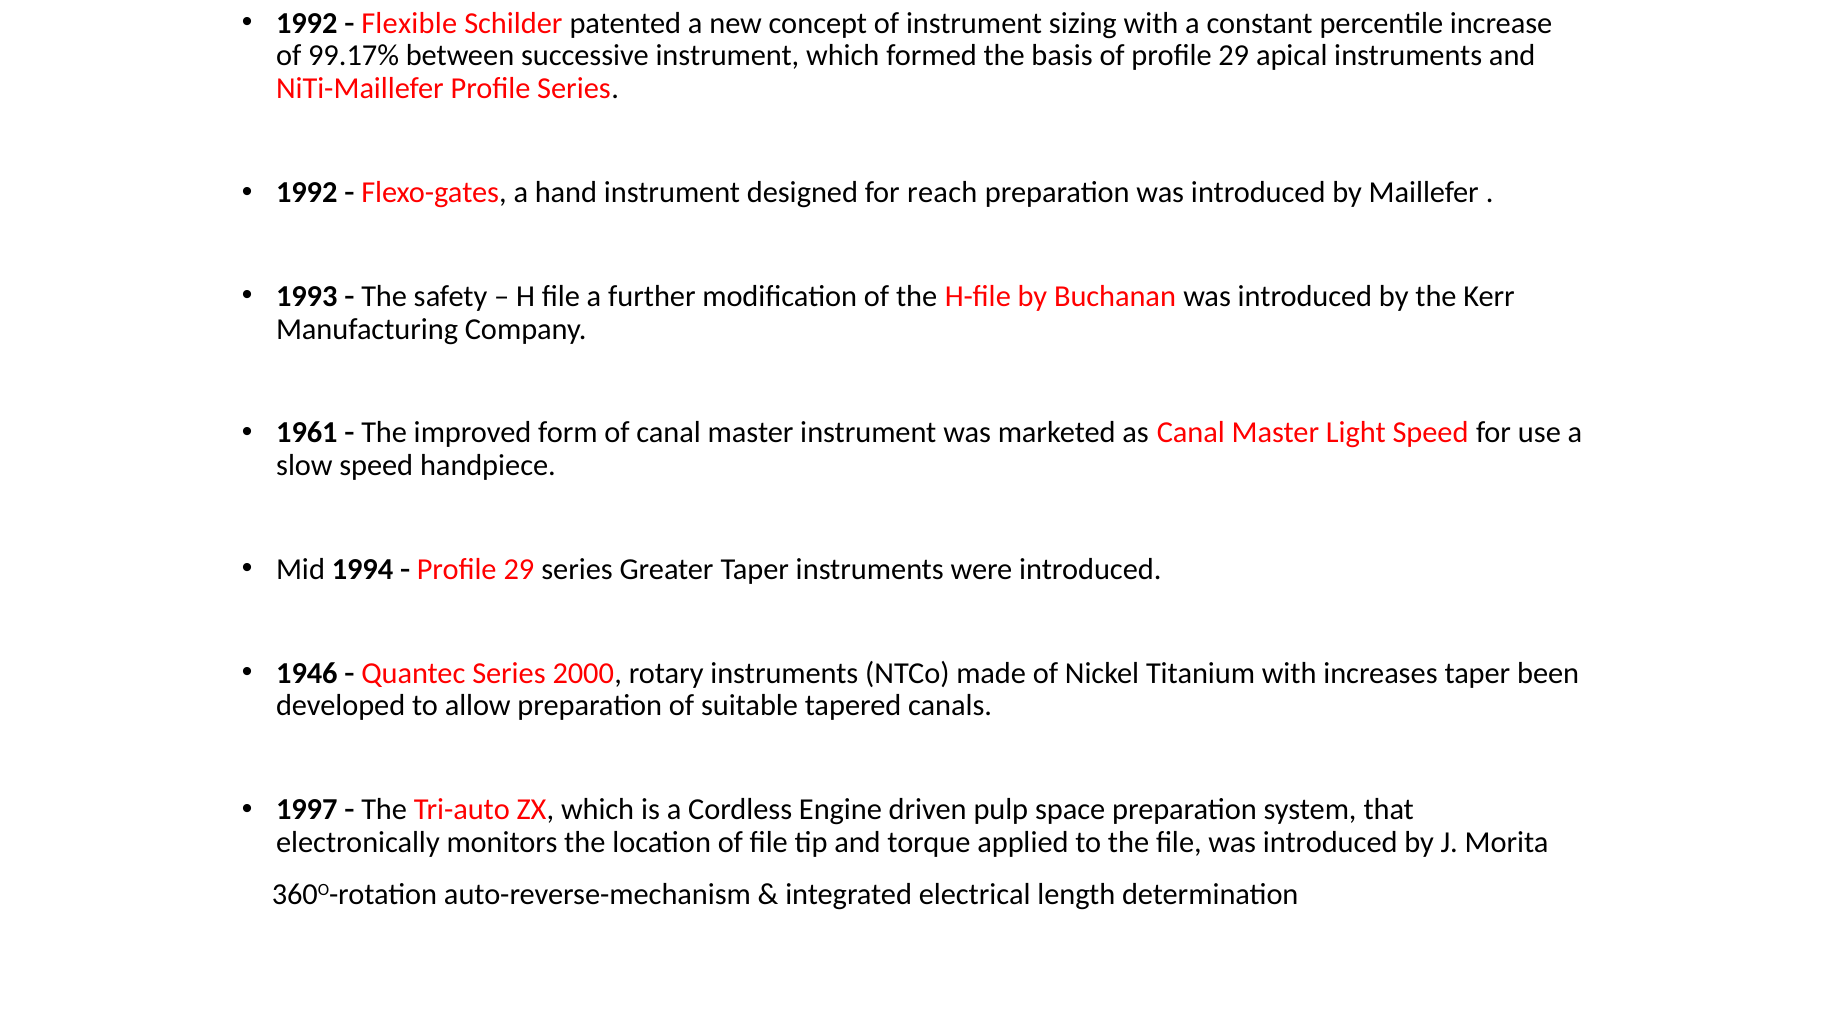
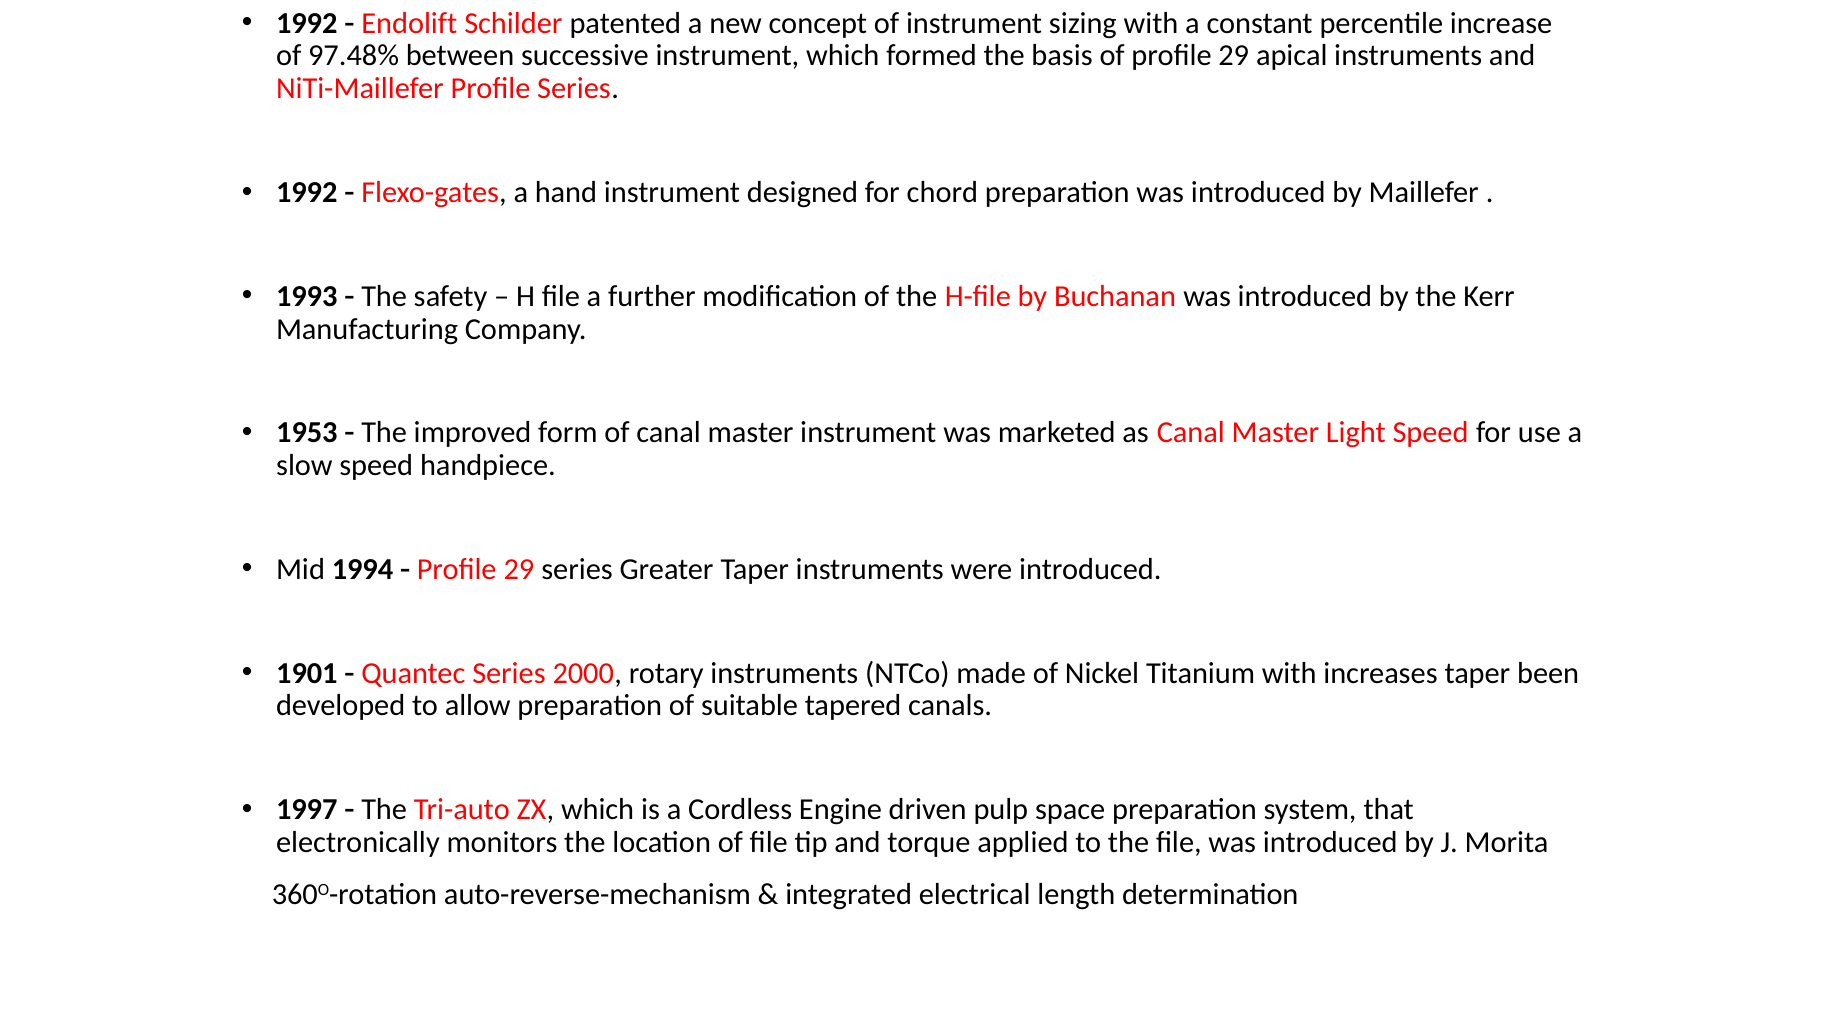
Flexible: Flexible -> Endolift (409, 23)
99.17%: 99.17% -> 97.48% (354, 56)
reach: reach -> chord (942, 192)
1961: 1961 -> 1953 (307, 433)
1946: 1946 -> 1901 (307, 673)
